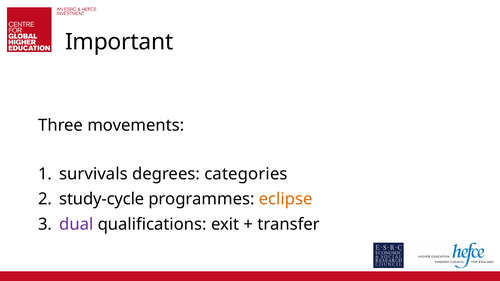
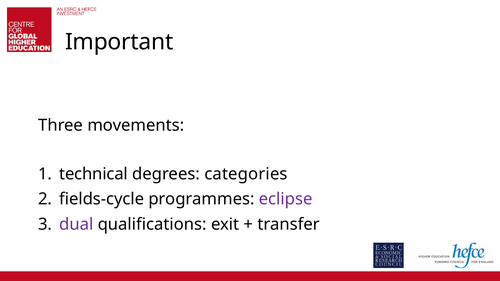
survivals: survivals -> technical (94, 174)
study-cycle: study-cycle -> fields-cycle (102, 199)
eclipse colour: orange -> purple (286, 199)
